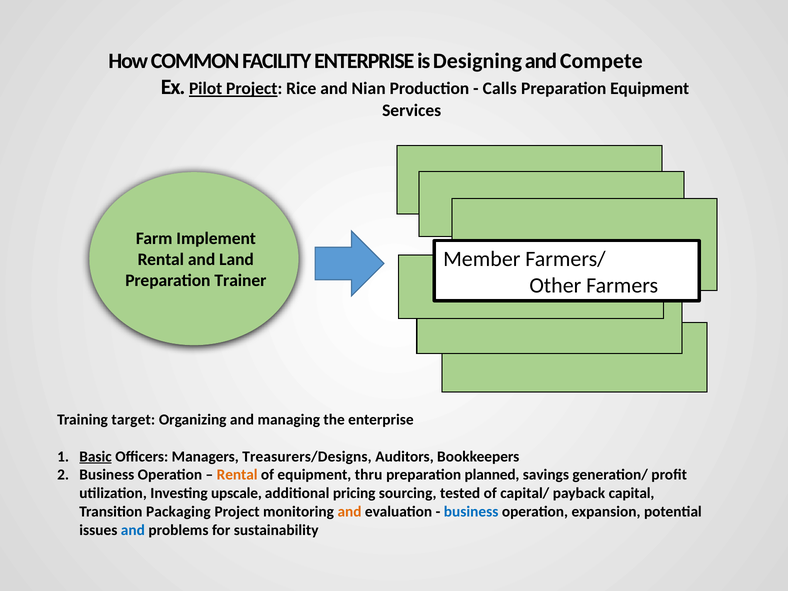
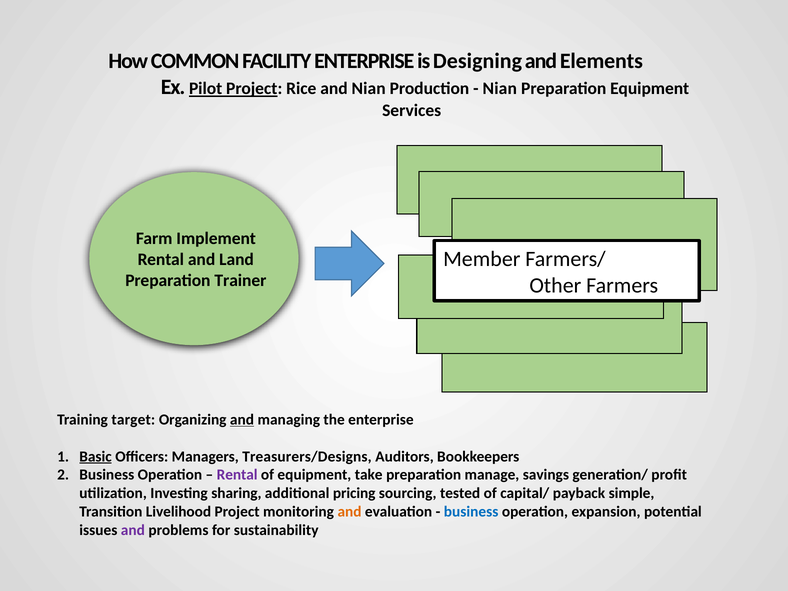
Compete: Compete -> Elements (601, 61)
Calls: Calls -> Nian (500, 89)
and underline: none -> present (242, 420)
Rental colour: orange -> purple (237, 475)
thru: thru -> take (369, 475)
planned: planned -> manage (492, 475)
upscale: upscale -> sharing (236, 493)
capital: capital -> simple (632, 493)
Packaging: Packaging -> Livelihood (178, 512)
and colour: blue -> purple (133, 530)
